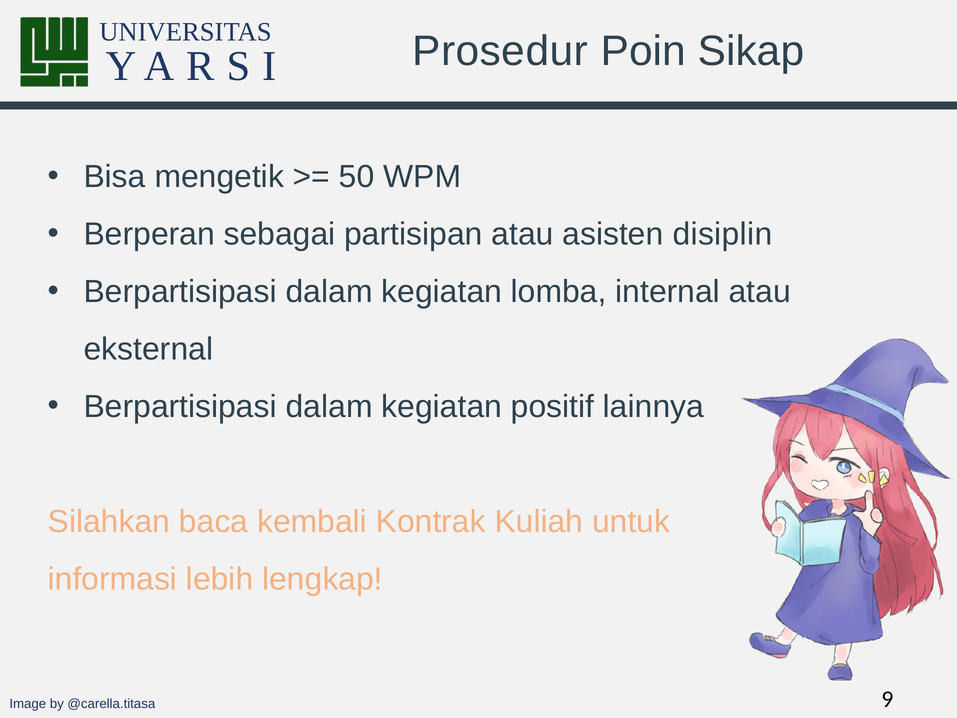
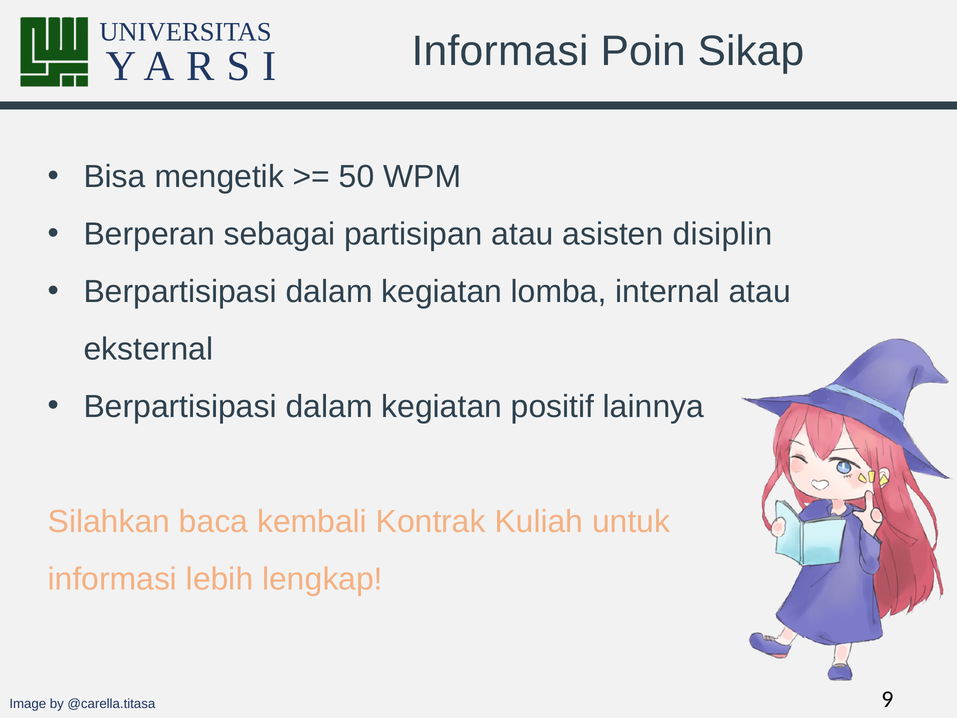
Prosedur: Prosedur -> Informasi (500, 51)
